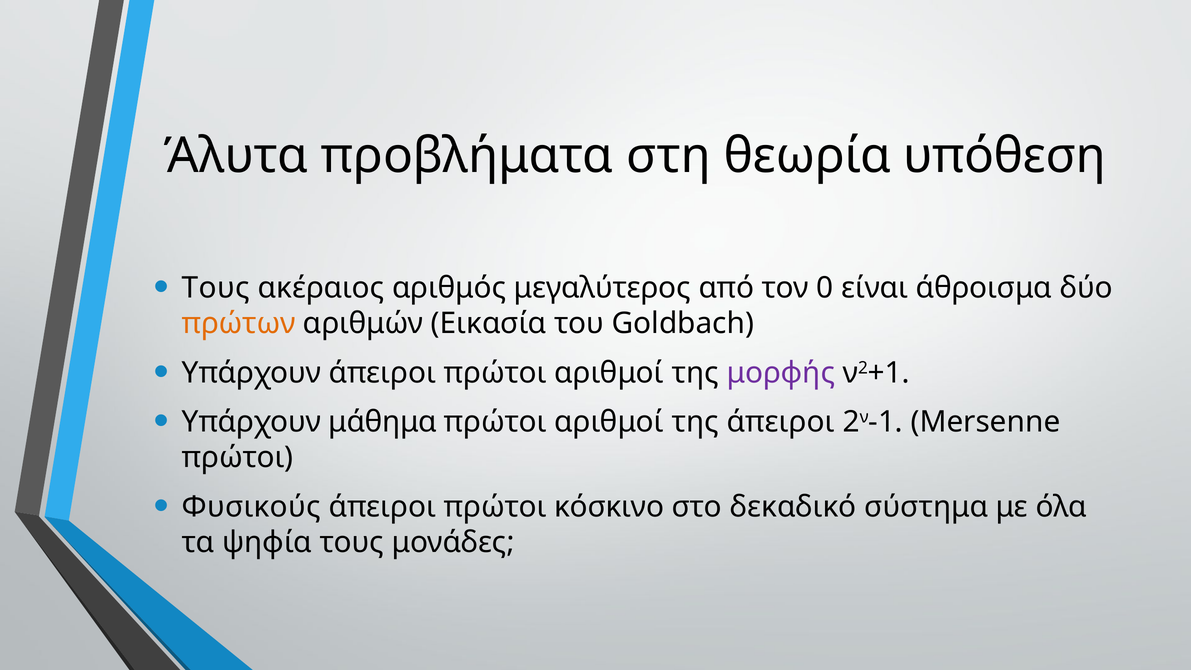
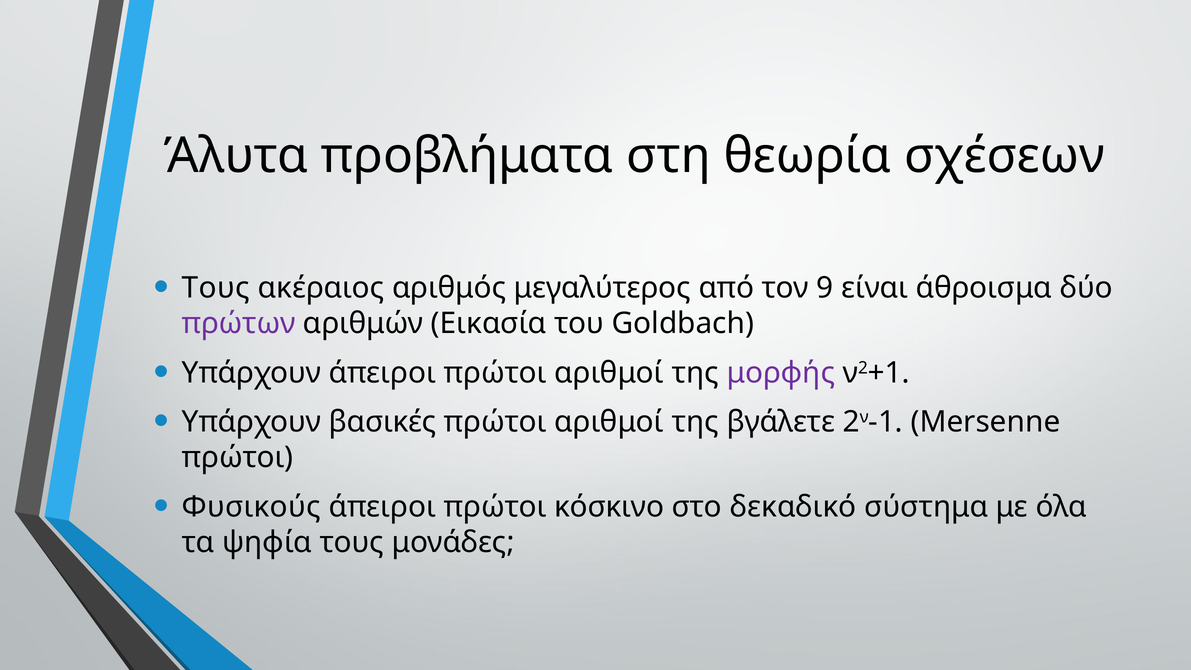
υπόθεση: υπόθεση -> σχέσεων (1004, 156)
0: 0 -> 9 (825, 288)
πρώτων colour: orange -> purple (239, 324)
μάθημα: μάθημα -> βασικές (383, 422)
της άπειροι: άπειροι -> βγάλετε (781, 422)
